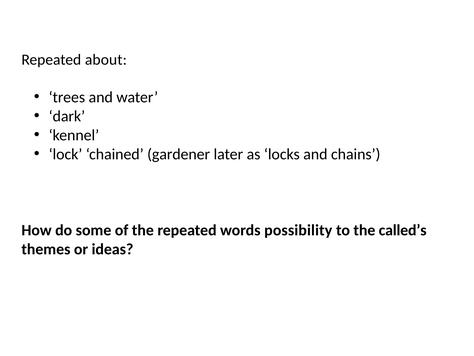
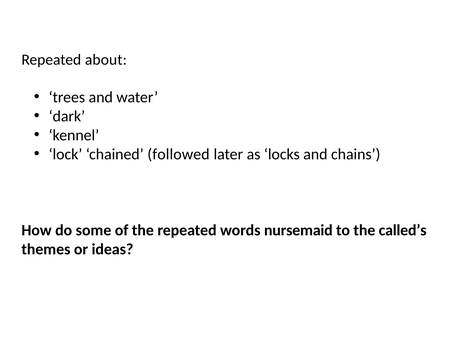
gardener: gardener -> followed (179, 154)
possibility: possibility -> nursemaid (298, 230)
